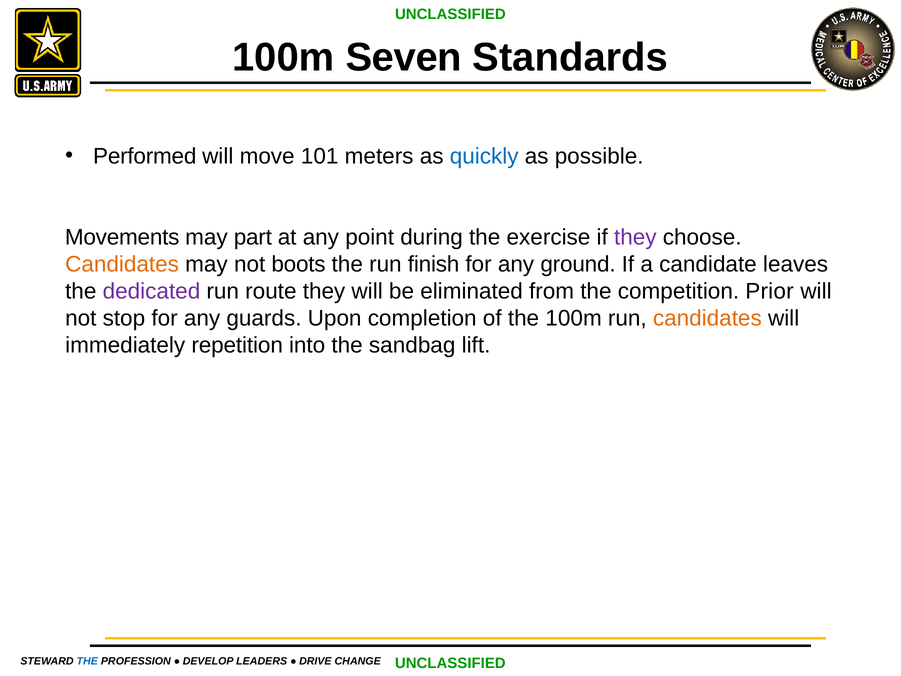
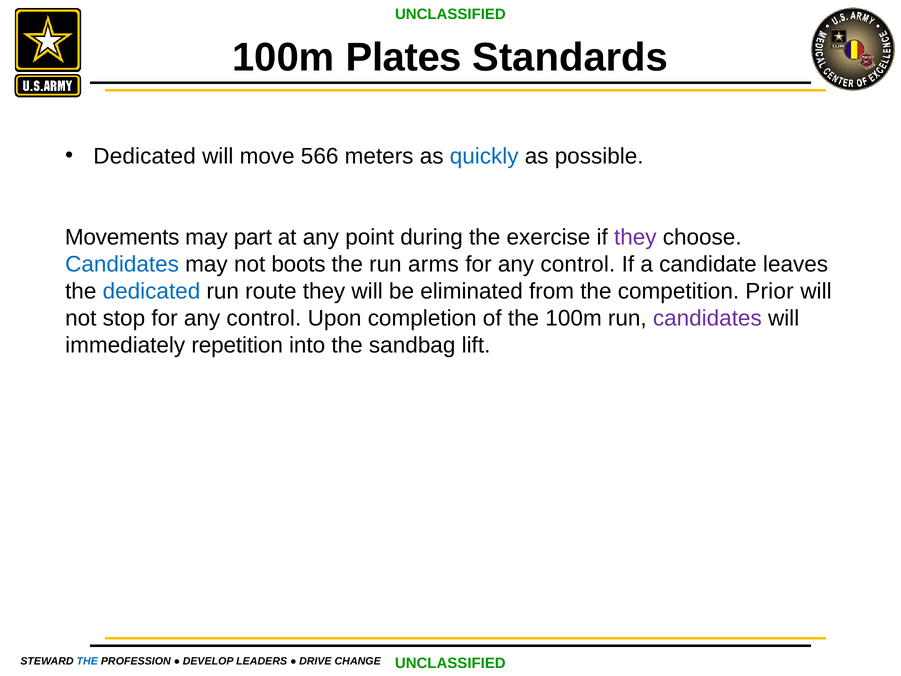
Seven: Seven -> Plates (404, 58)
Performed: Performed -> Dedicated (145, 156)
101: 101 -> 566 (320, 156)
Candidates colour: orange -> blue (122, 264)
finish: finish -> arms (433, 264)
ground: ground -> control (578, 264)
dedicated colour: purple -> blue (151, 291)
stop for any guards: guards -> control (264, 318)
candidates colour: orange -> purple (707, 318)
